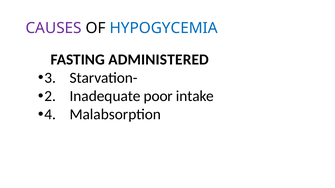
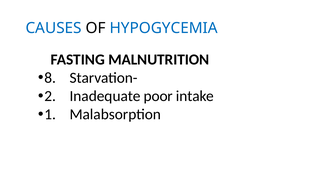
CAUSES colour: purple -> blue (54, 28)
ADMINISTERED: ADMINISTERED -> MALNUTRITION (159, 60)
3: 3 -> 8 (50, 78)
4: 4 -> 1 (50, 115)
